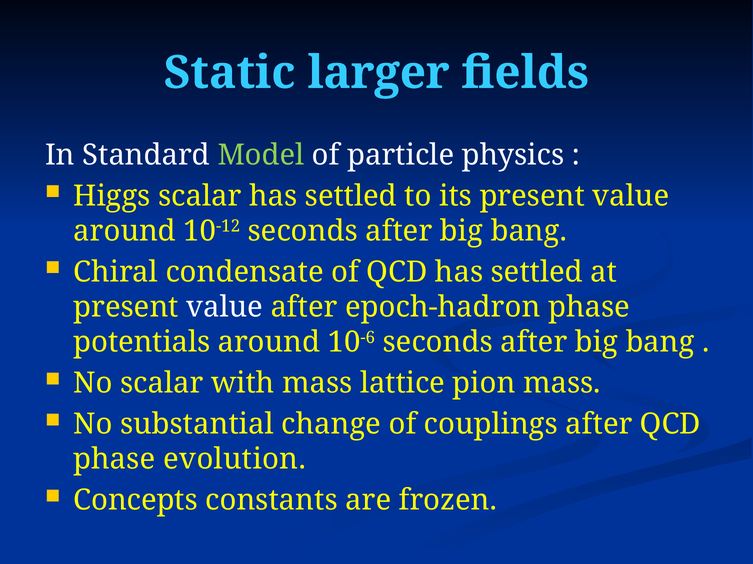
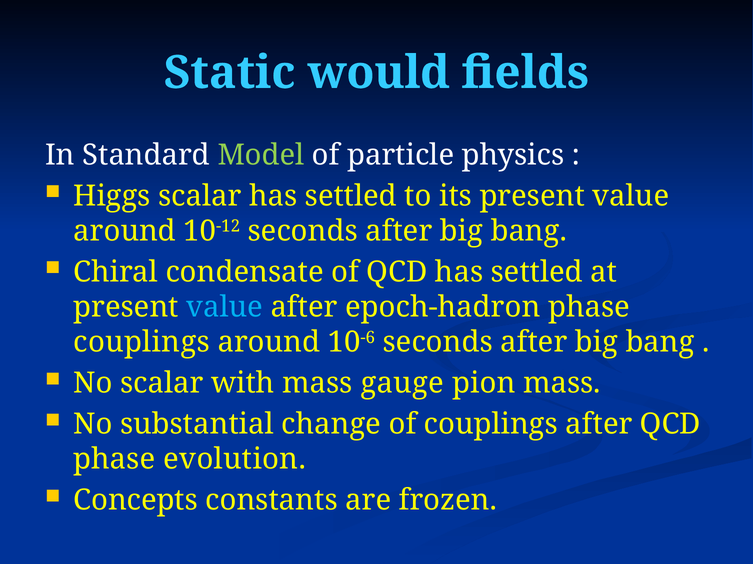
larger: larger -> would (379, 73)
value colour: white -> light blue (225, 308)
potentials: potentials -> couplings (142, 343)
lattice: lattice -> gauge (402, 384)
